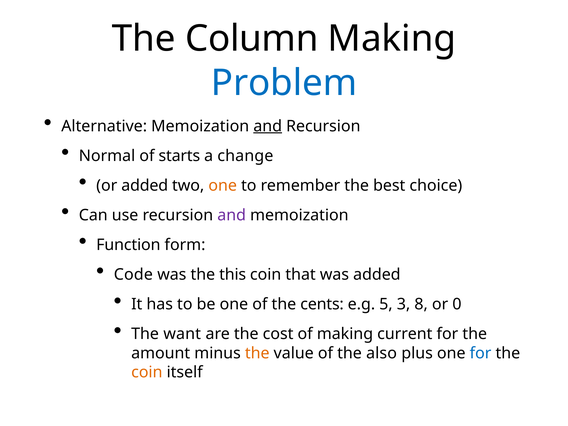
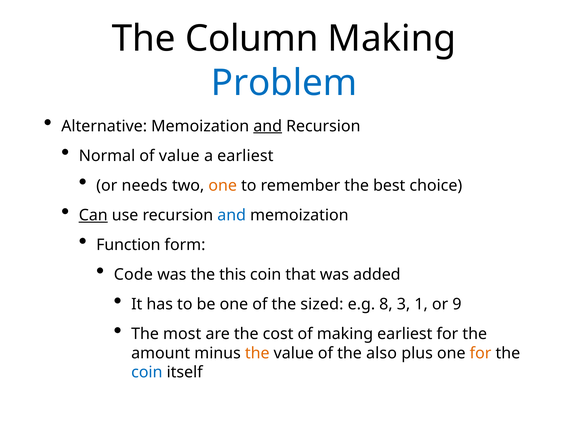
of starts: starts -> value (179, 156)
a change: change -> earliest (245, 156)
or added: added -> needs (145, 185)
Can underline: none -> present (93, 215)
and colour: purple -> blue (232, 215)
cents: cents -> sized (322, 304)
5: 5 -> 8 (386, 304)
8: 8 -> 1 (421, 304)
0: 0 -> 9 (457, 304)
want: want -> most (182, 334)
making current: current -> earliest (405, 334)
for colour: blue -> orange (481, 353)
coin colour: orange -> blue (147, 372)
